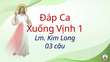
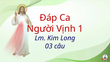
Xuống: Xuống -> Người (40, 29)
